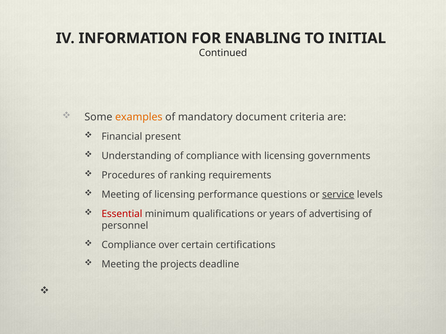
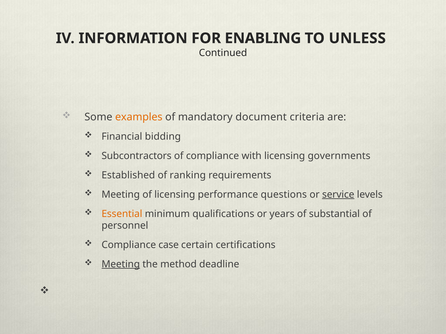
INITIAL: INITIAL -> UNLESS (357, 38)
present: present -> bidding (163, 137)
Understanding: Understanding -> Subcontractors (137, 156)
Procedures: Procedures -> Established (128, 175)
Essential colour: red -> orange (122, 214)
advertising: advertising -> substantial (334, 214)
over: over -> case (169, 245)
Meeting underline: none -> present (121, 265)
projects: projects -> method (178, 265)
